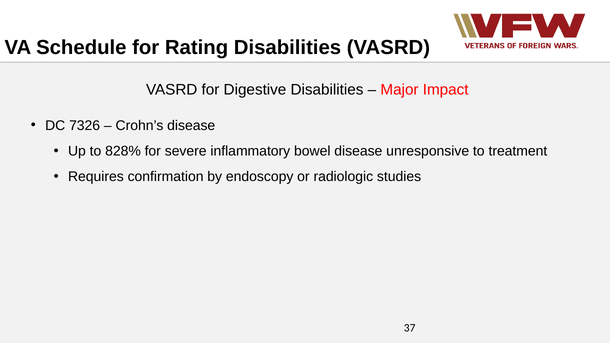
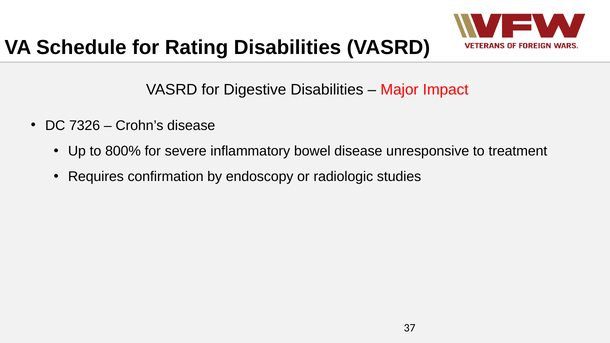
828%: 828% -> 800% (123, 151)
